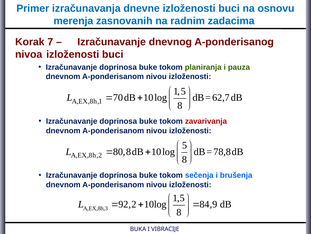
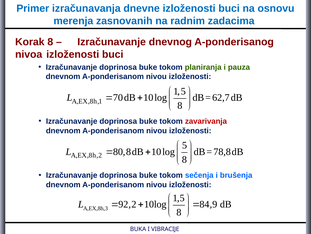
Korak 7: 7 -> 8 (50, 42)
